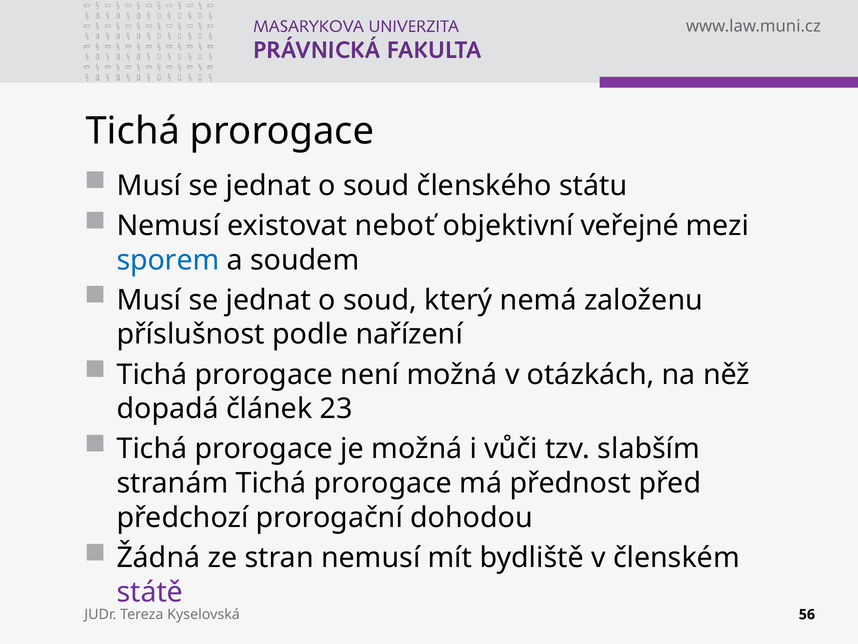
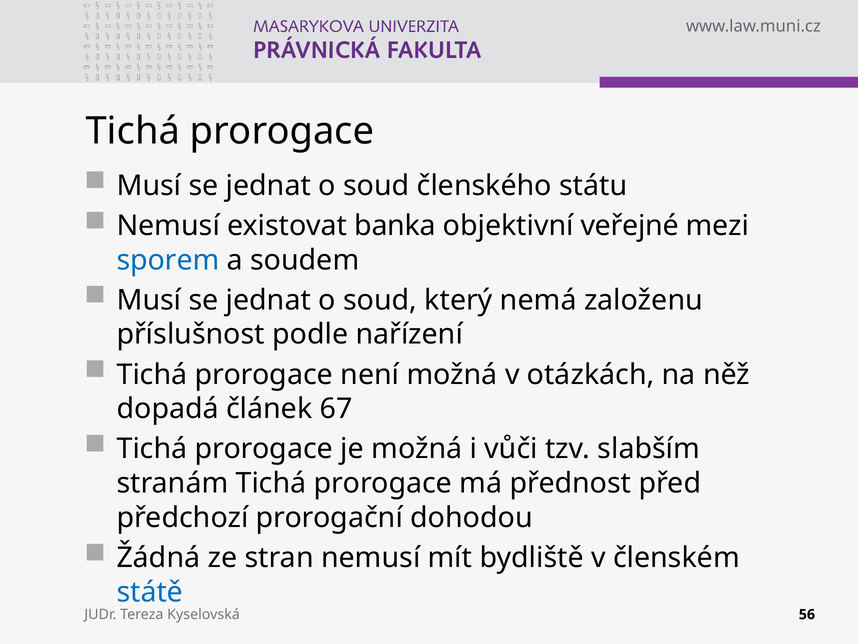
neboť: neboť -> banka (395, 226)
23: 23 -> 67 (336, 409)
státě colour: purple -> blue (150, 592)
